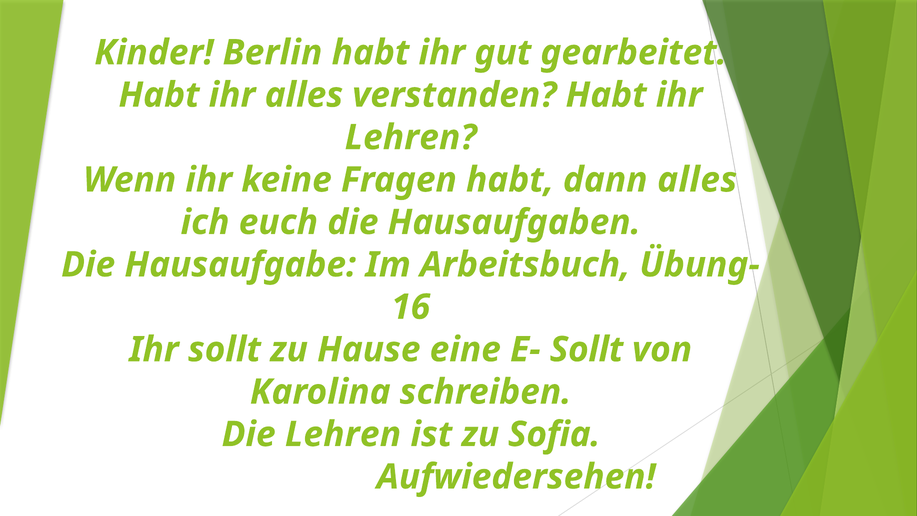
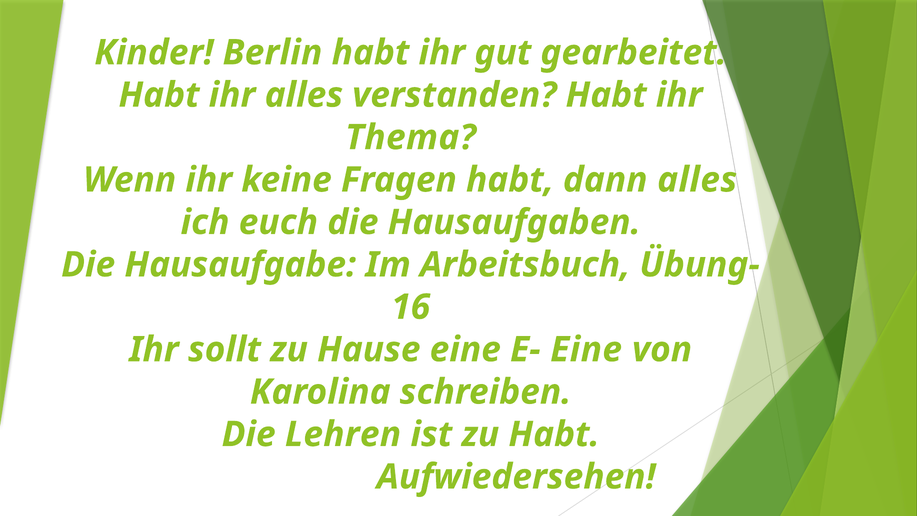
Lehren: Lehren -> Thema (411, 137)
E- Sollt: Sollt -> Eine (586, 349)
zu Sofia: Sofia -> Habt (554, 434)
